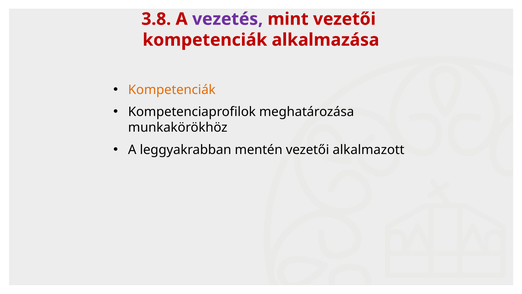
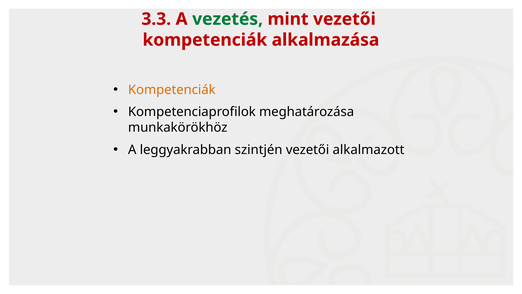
3.8: 3.8 -> 3.3 (156, 19)
vezetés colour: purple -> green (228, 19)
mentén: mentén -> szintjén (259, 150)
